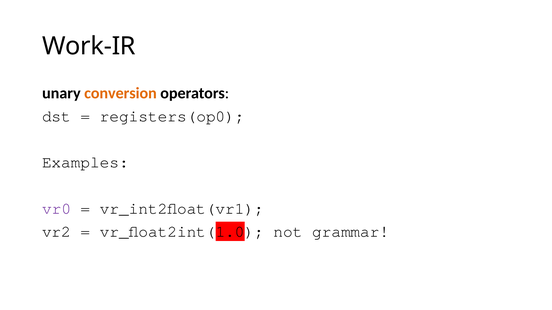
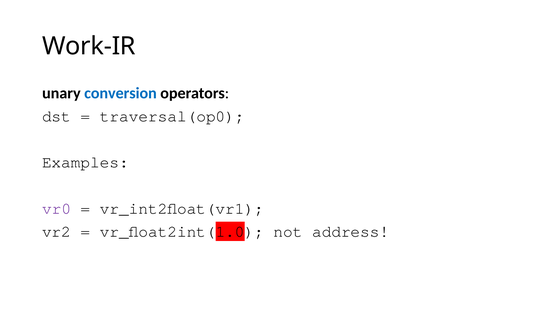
conversion colour: orange -> blue (120, 93)
registers(op0: registers(op0 -> traversal(op0 (172, 116)
grammar: grammar -> address (351, 232)
